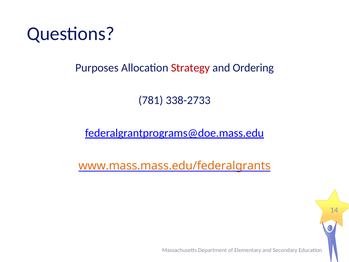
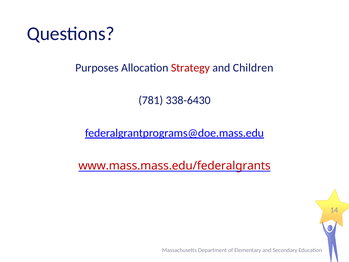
Ordering: Ordering -> Children (253, 68)
338-2733: 338-2733 -> 338-6430 (188, 100)
www.mass.mass.edu/federalgrants colour: orange -> red (175, 166)
